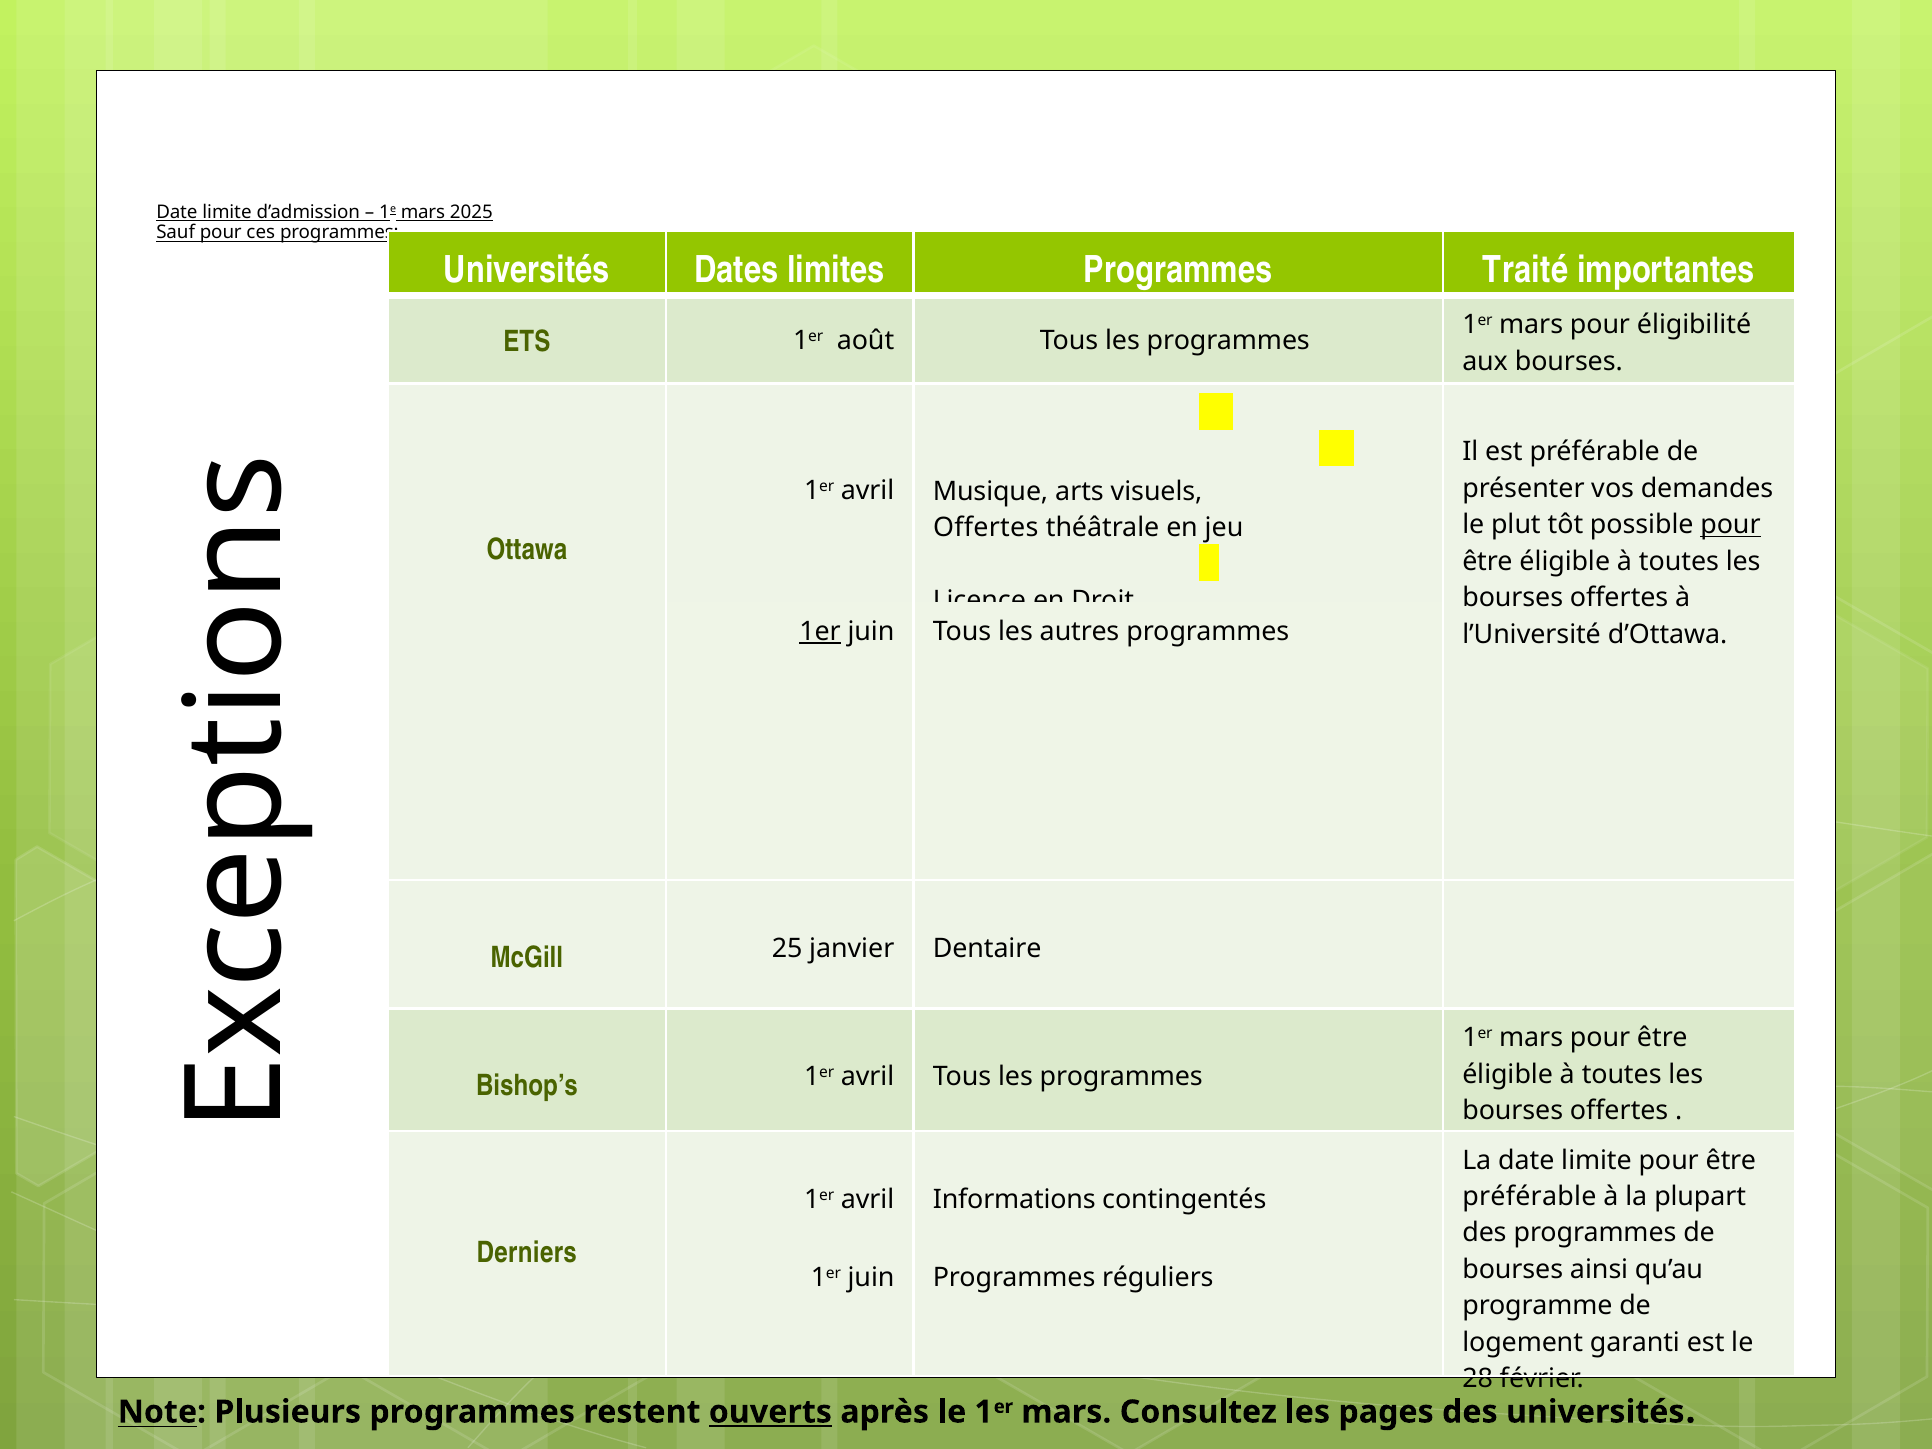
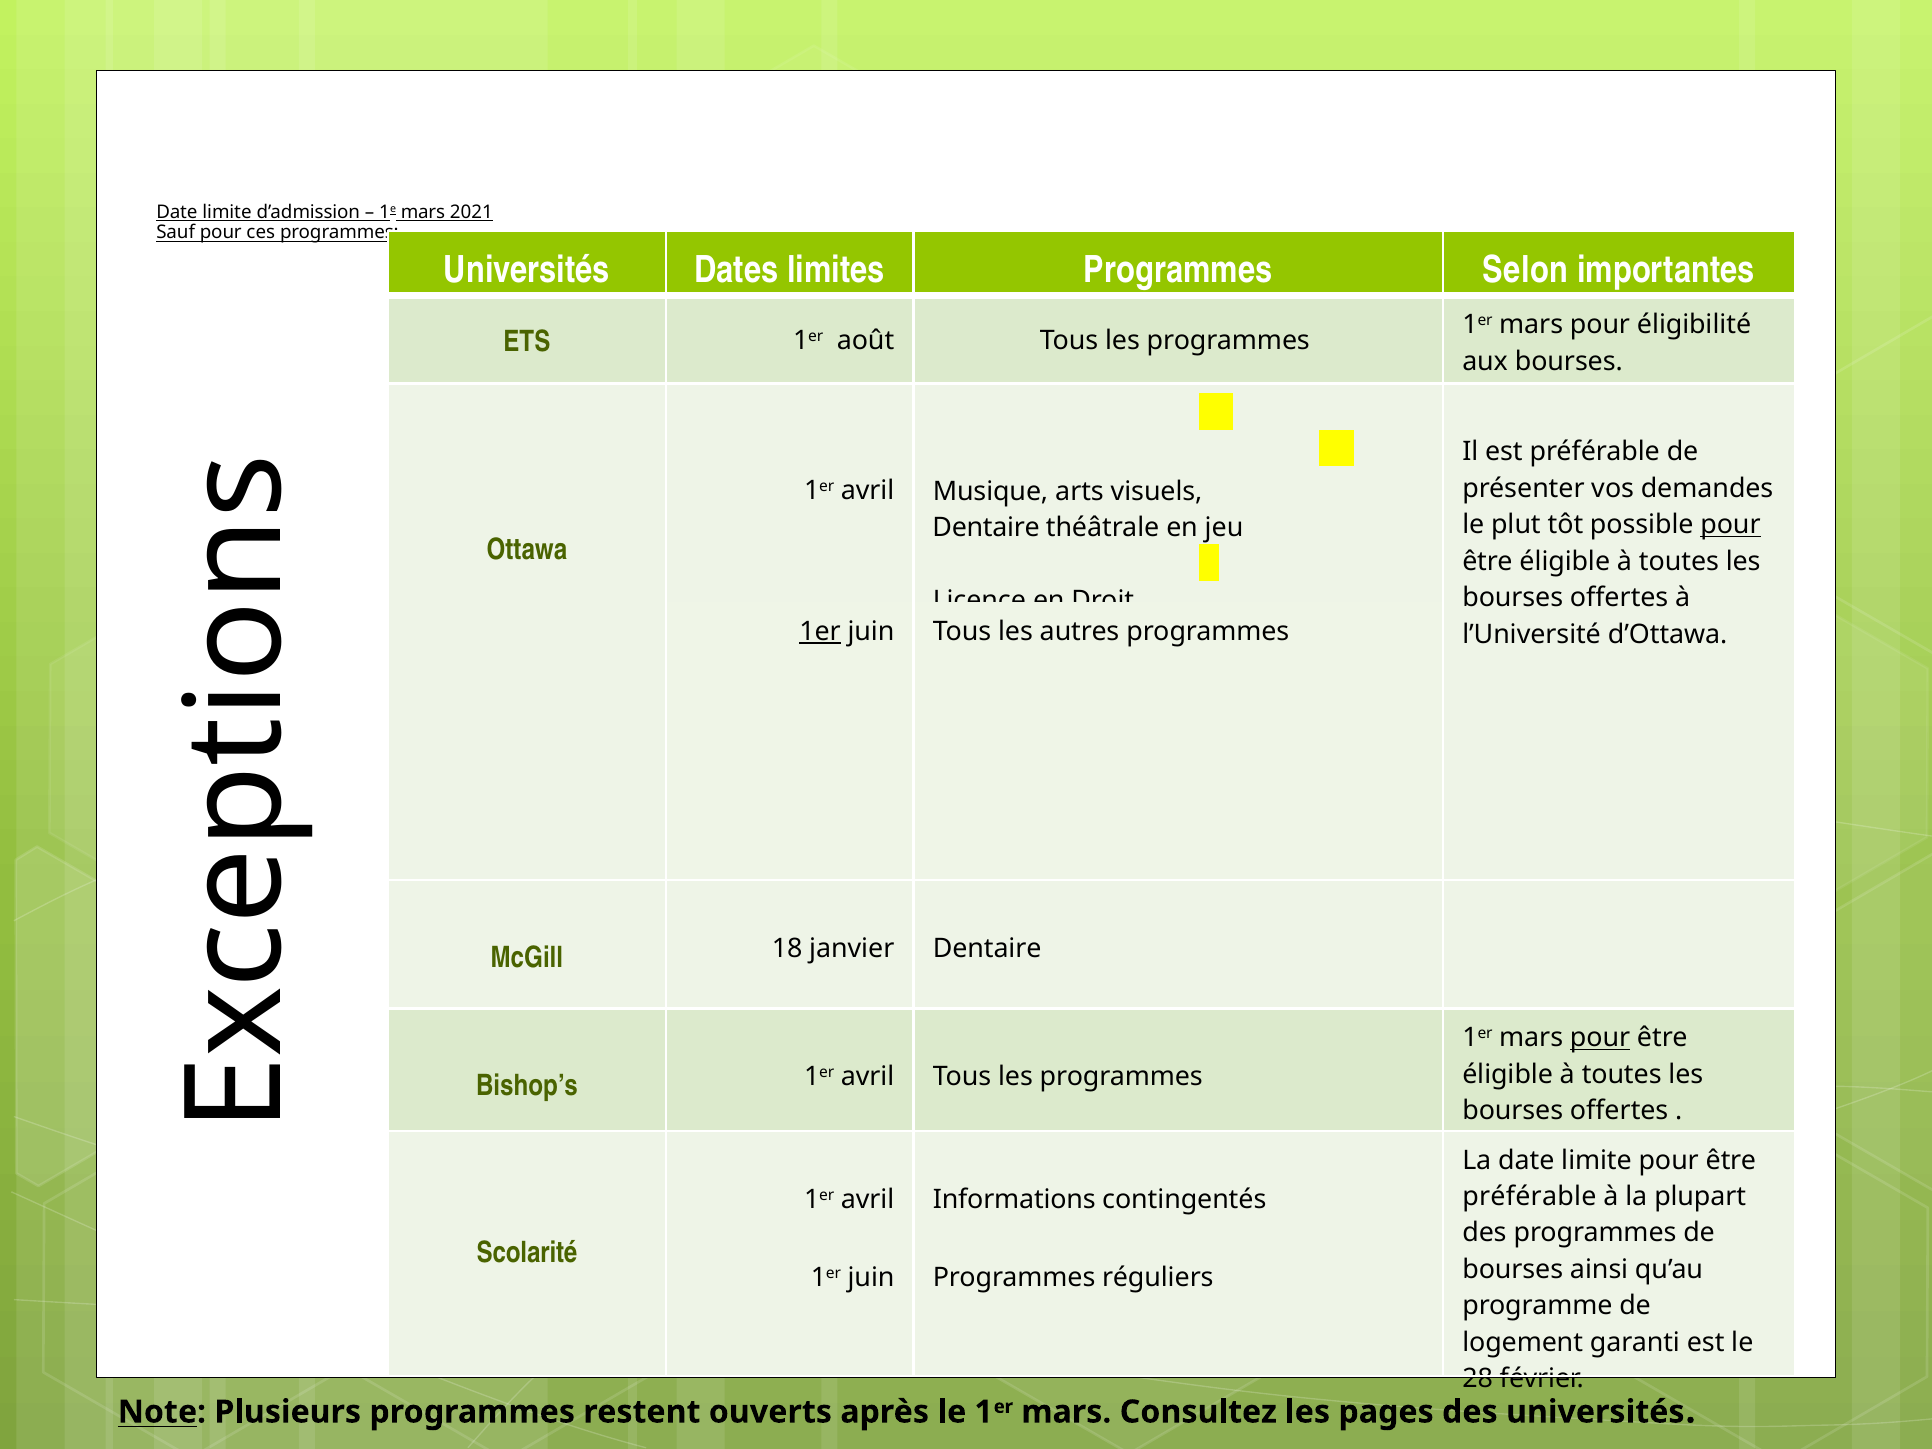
2025: 2025 -> 2021 (471, 212)
Traité: Traité -> Selon (1526, 270)
Offertes: Offertes -> Dentaire (986, 528)
25: 25 -> 18 (787, 949)
pour underline: none -> present (1600, 1038)
Derniers: Derniers -> Scolarité (527, 1253)
ouverts underline: present -> none (770, 1412)
